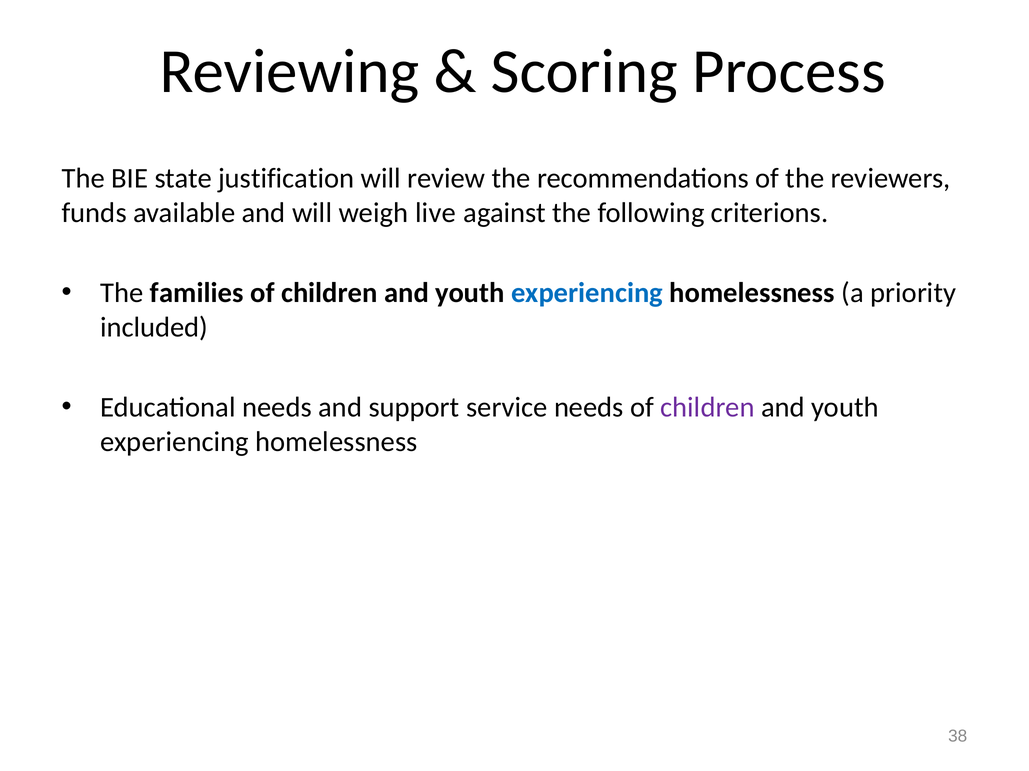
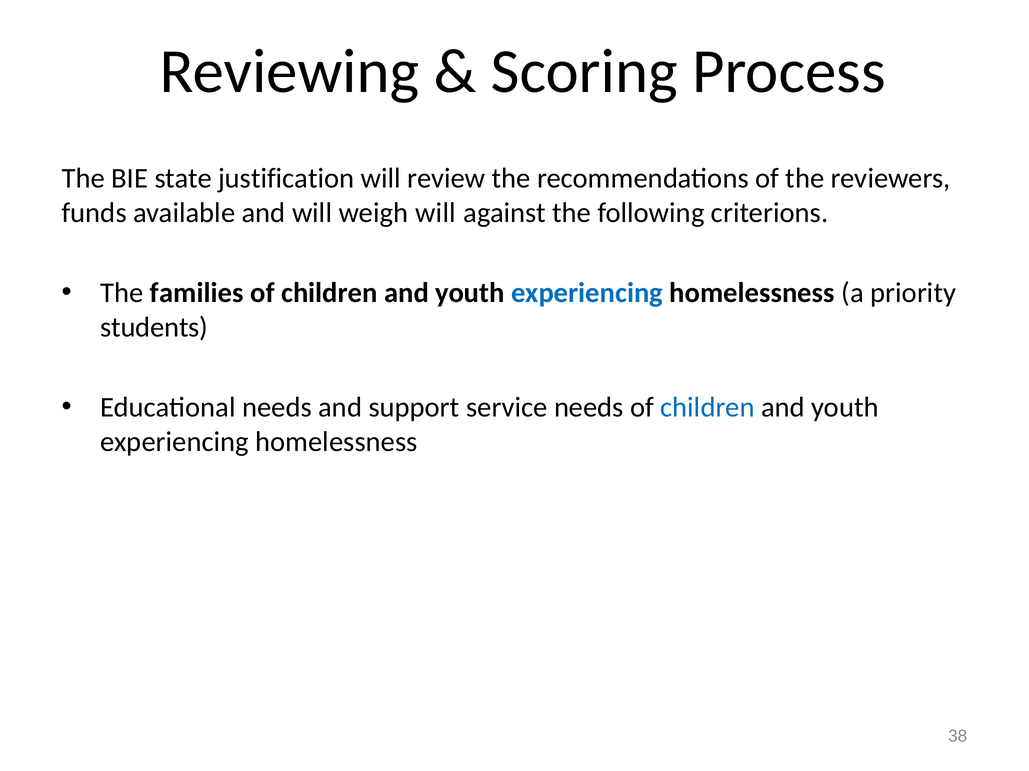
weigh live: live -> will (436, 213)
included: included -> students (154, 328)
children colour: purple -> blue (708, 408)
